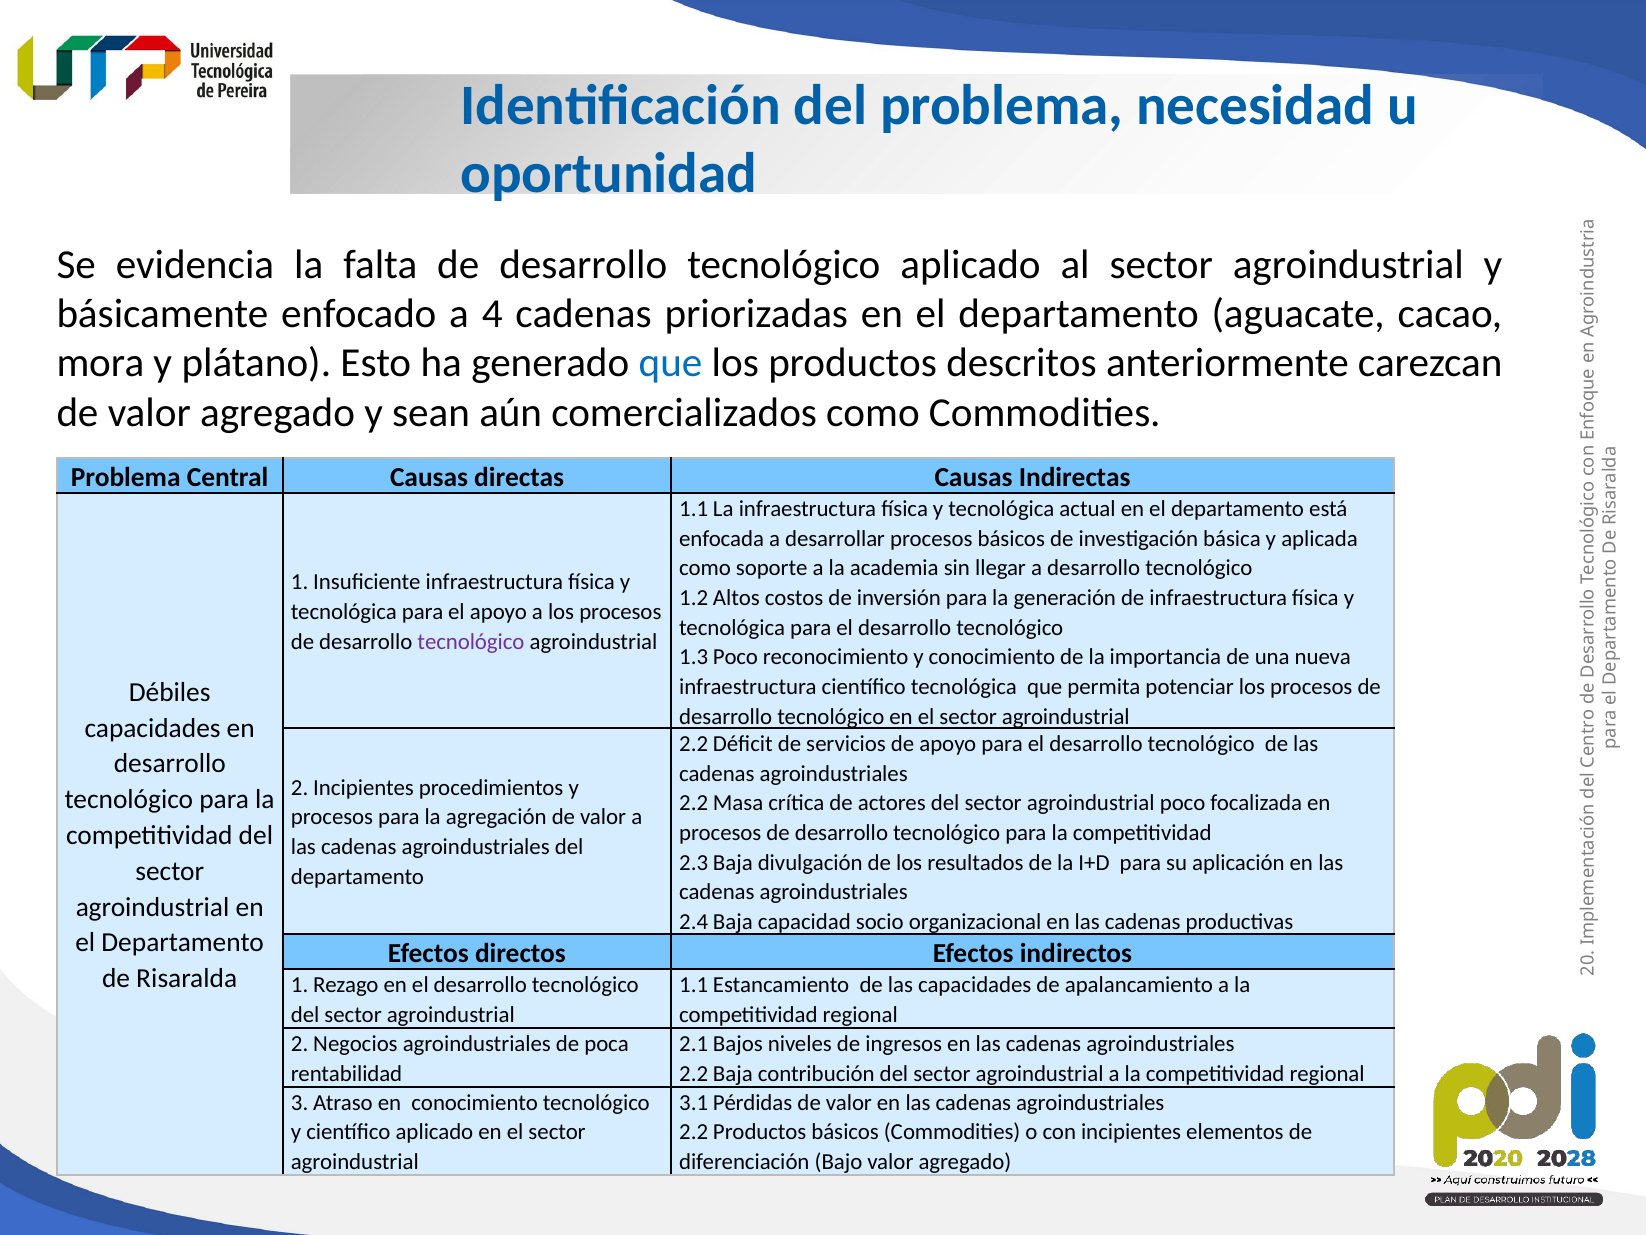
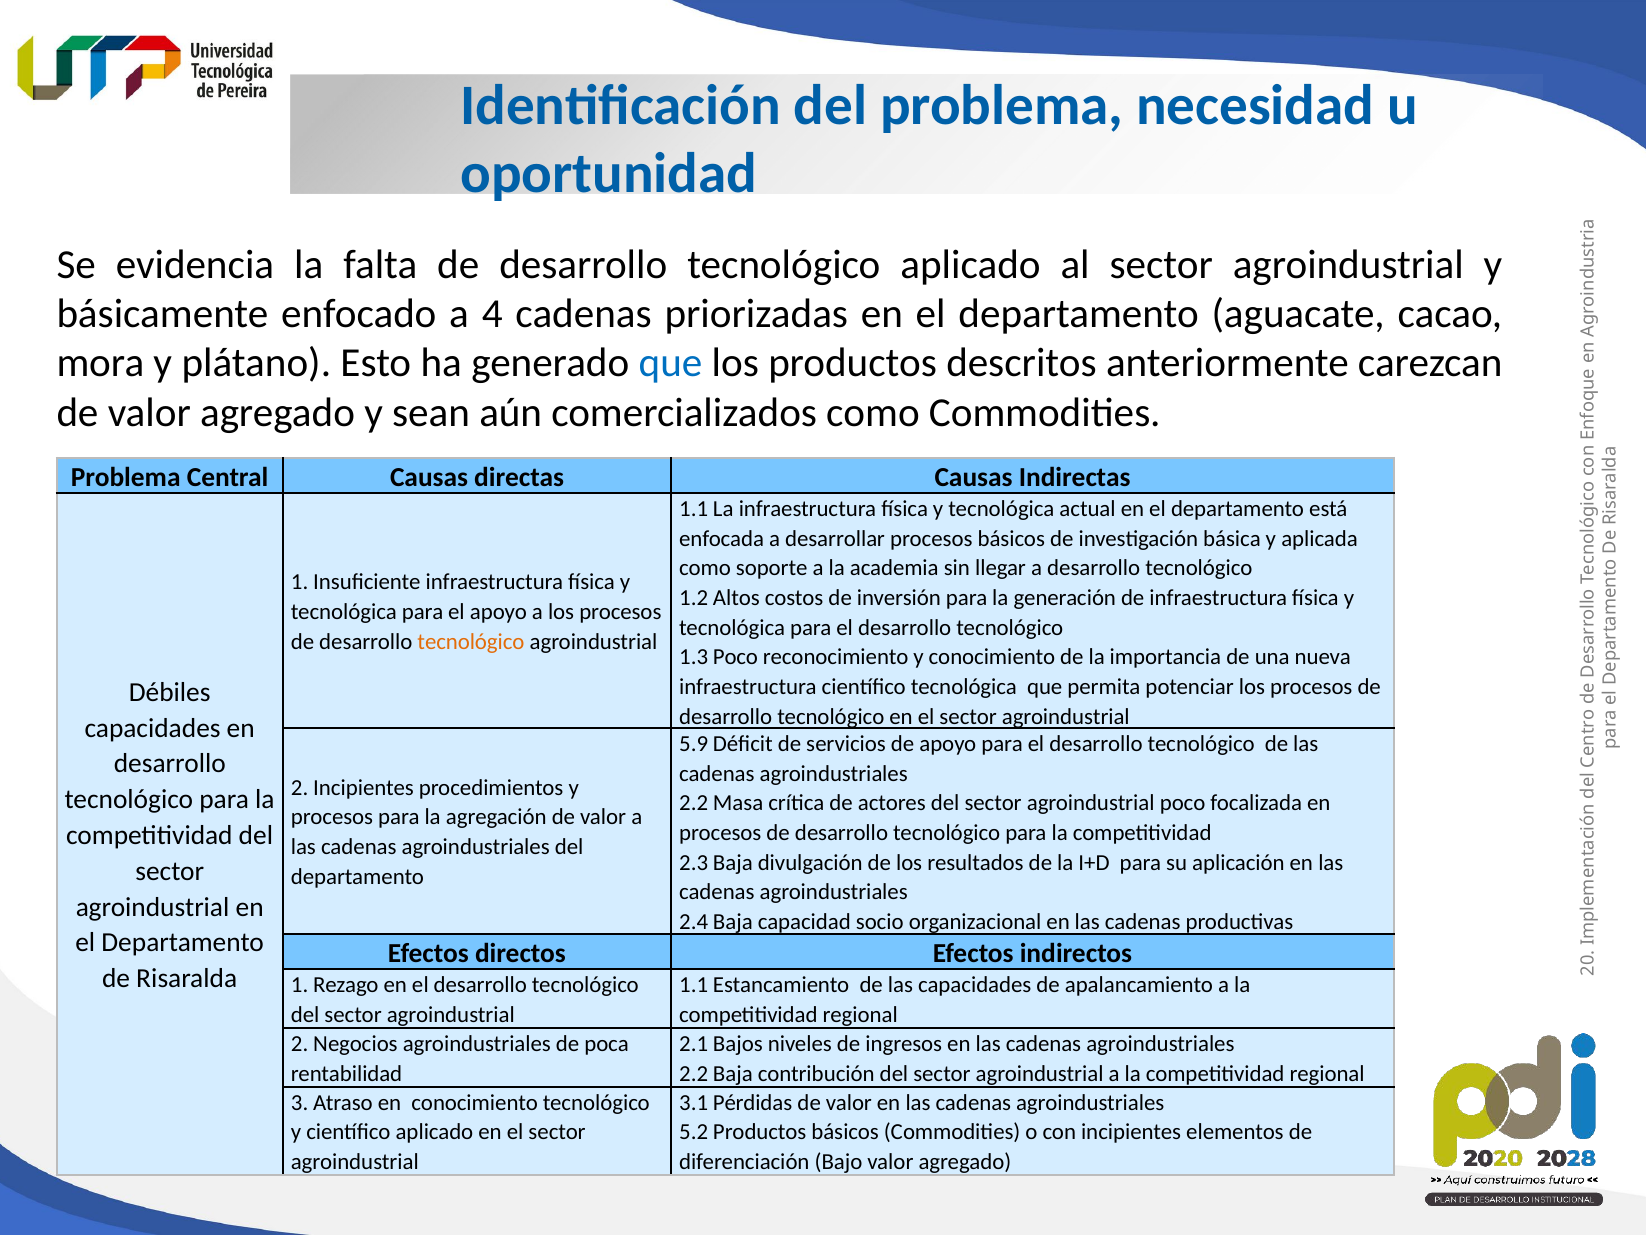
tecnológico colour: purple -> orange (471, 641)
2.2: 2.2 -> 5.9 (694, 744)
2.2: 2.2 -> 5.2 (694, 1132)
